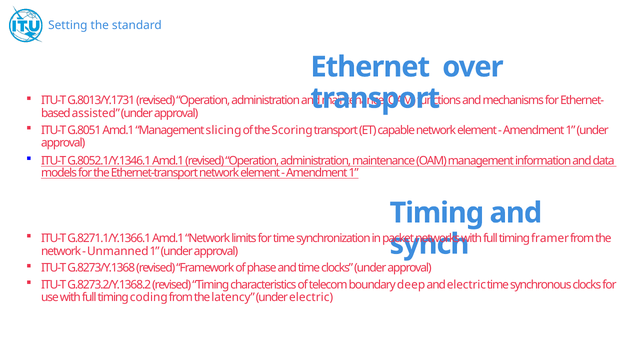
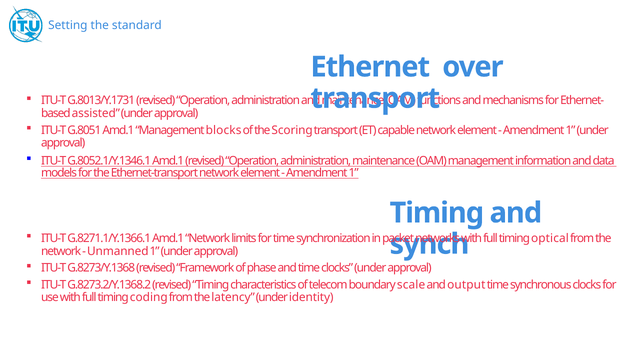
slicing: slicing -> blocks (224, 130)
framer: framer -> optical (550, 238)
deep: deep -> scale (411, 284)
and electric: electric -> output (466, 284)
under electric: electric -> identity (311, 297)
